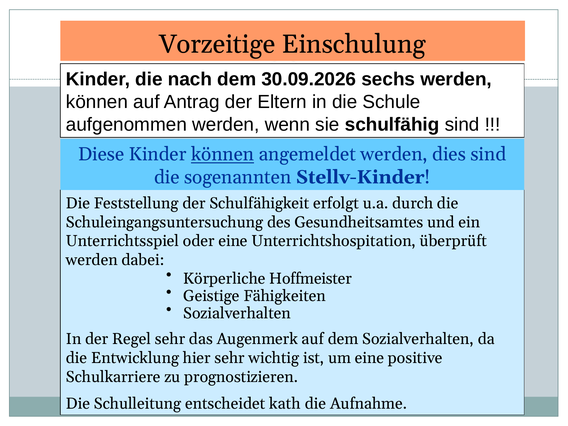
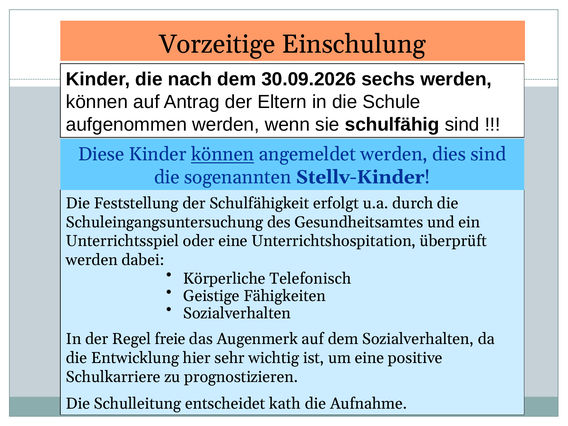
Hoffmeister: Hoffmeister -> Telefonisch (310, 279)
Regel sehr: sehr -> freie (170, 339)
